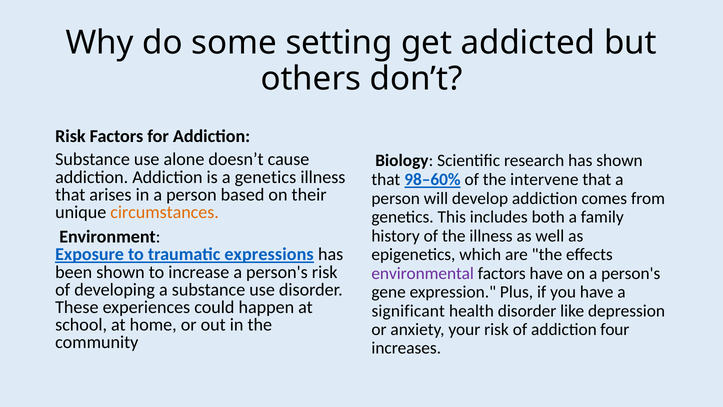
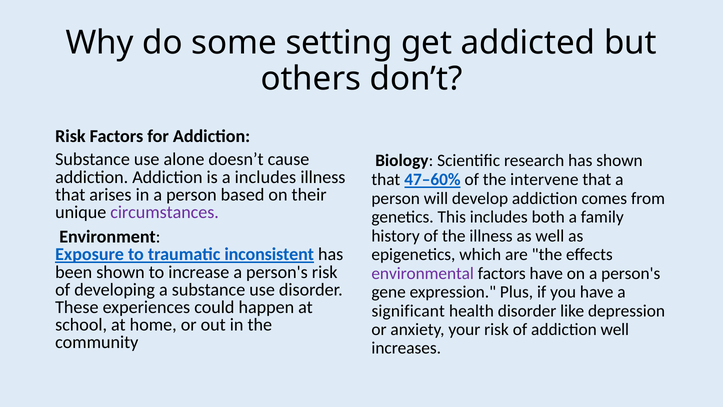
a genetics: genetics -> includes (265, 177)
98–60%: 98–60% -> 47–60% (432, 180)
circumstances colour: orange -> purple (165, 212)
expressions: expressions -> inconsistent (269, 254)
addiction four: four -> well (615, 329)
